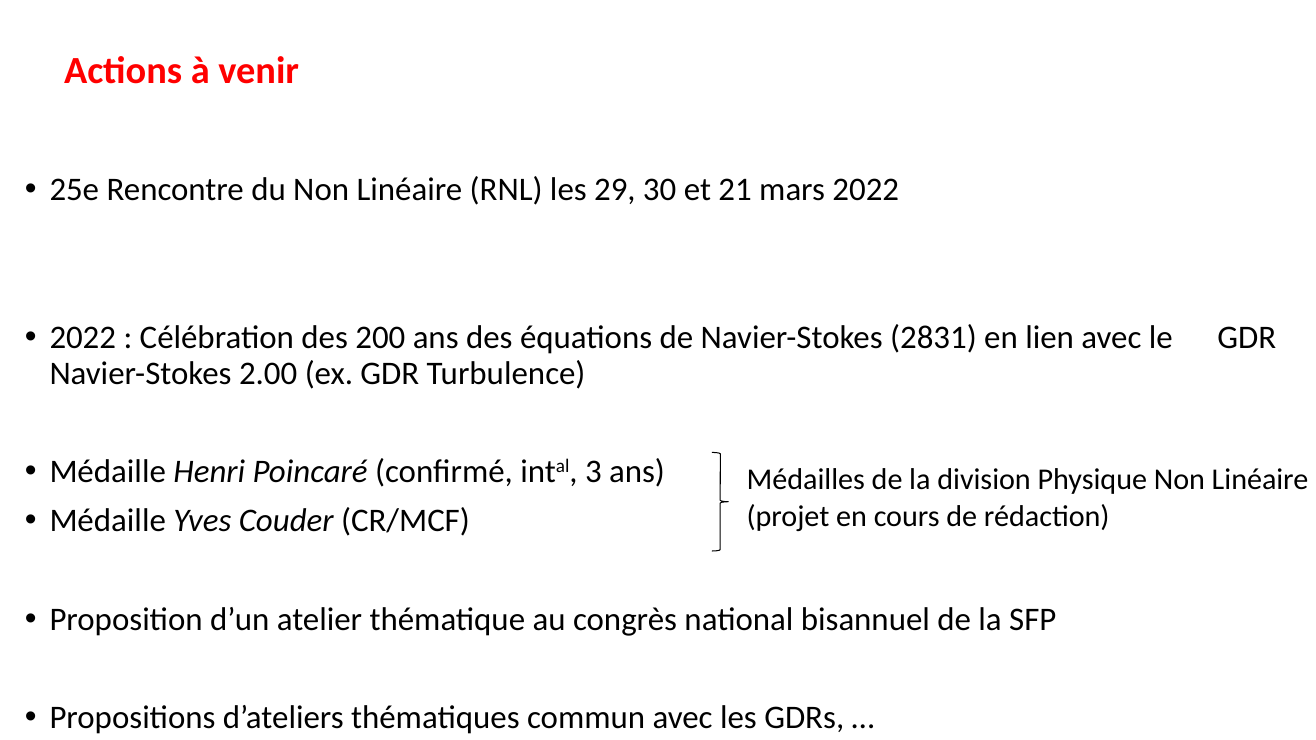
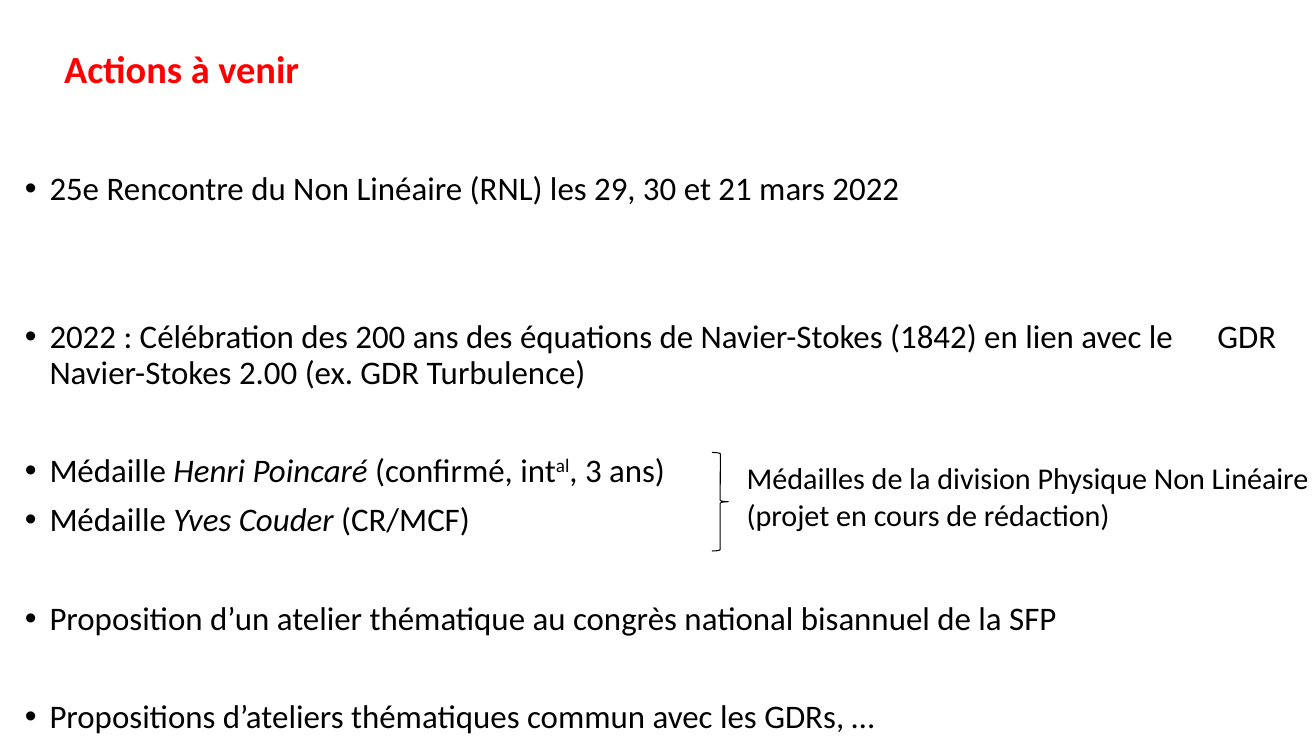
2831: 2831 -> 1842 (933, 338)
